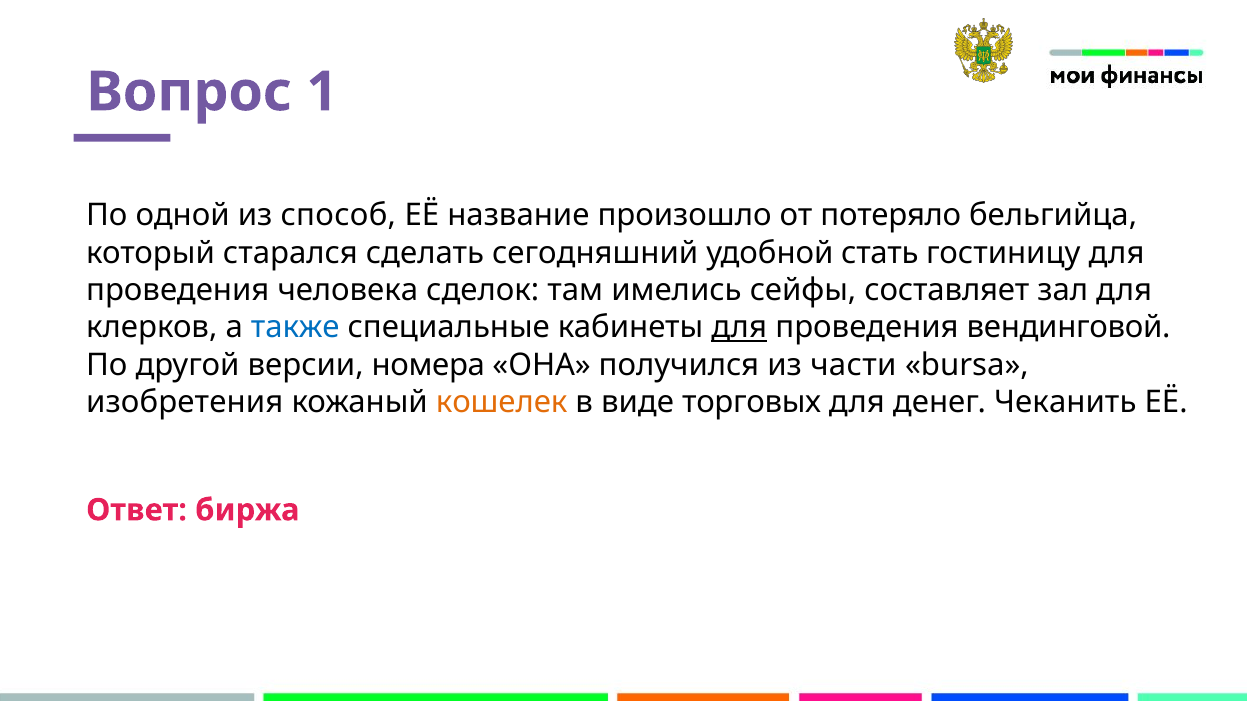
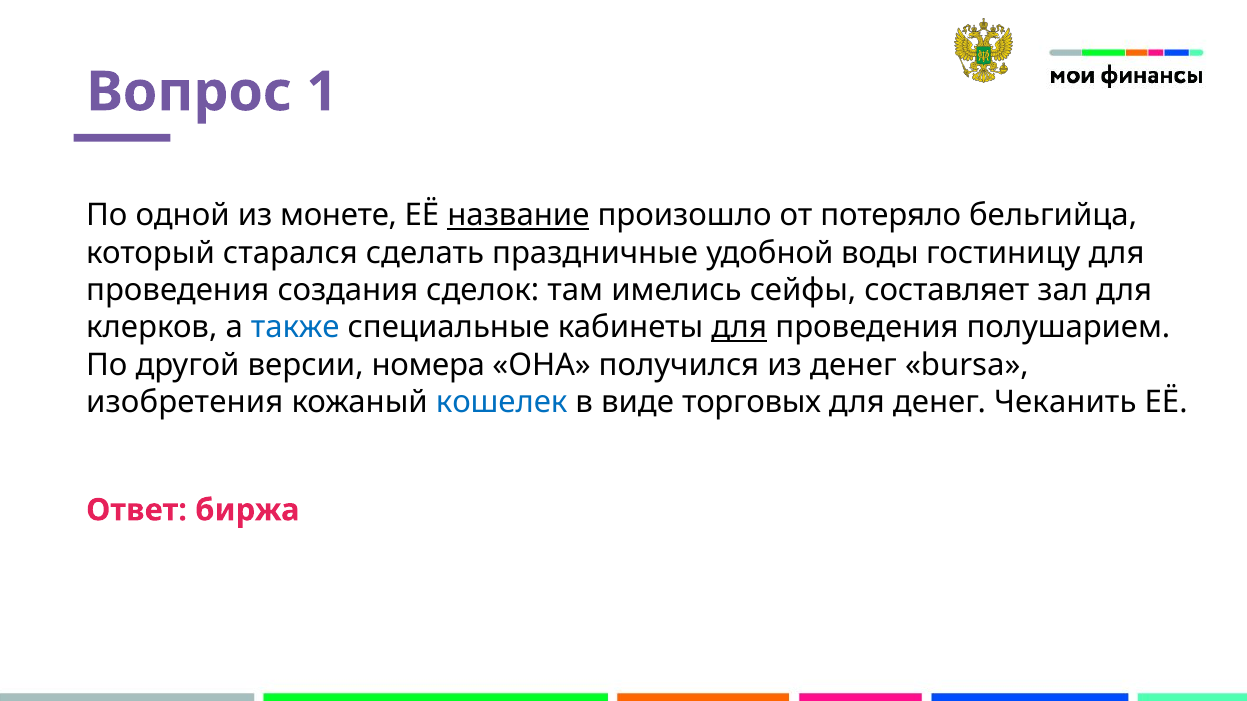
способ: способ -> монете (339, 216)
название underline: none -> present (518, 216)
сегодняшний: сегодняшний -> праздничные (595, 253)
стать: стать -> воды (880, 253)
человека: человека -> создания (348, 290)
вендинговой: вендинговой -> полушарием (1068, 328)
из части: части -> денег (853, 365)
кошелек colour: orange -> blue (502, 403)
